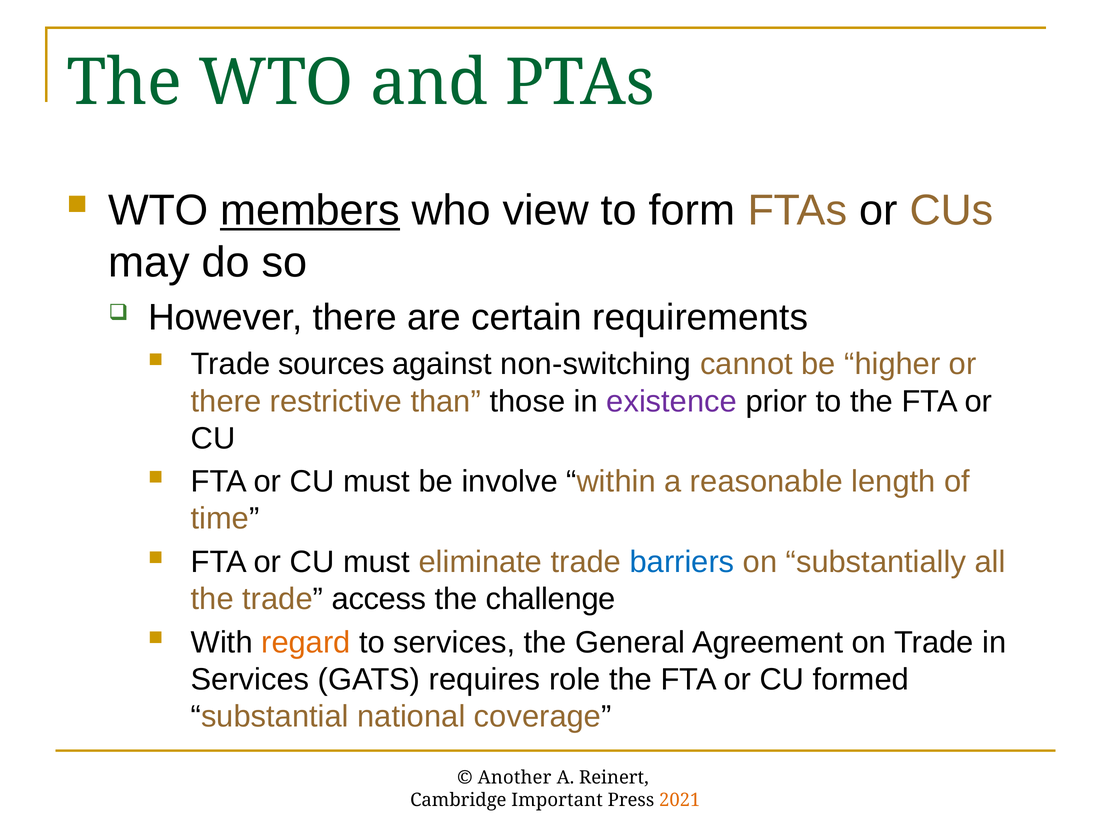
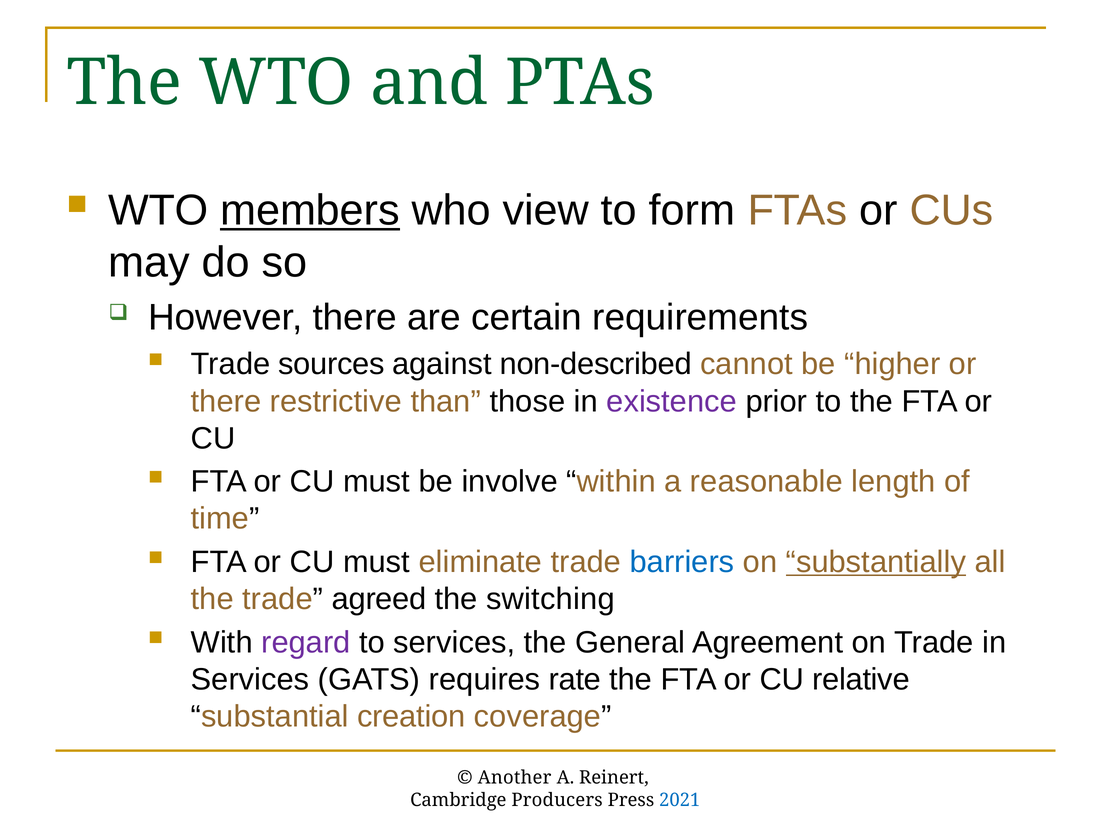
non-switching: non-switching -> non-described (596, 364)
substantially underline: none -> present (876, 561)
access: access -> agreed (379, 599)
challenge: challenge -> switching (551, 599)
regard colour: orange -> purple (306, 642)
role: role -> rate (575, 679)
formed: formed -> relative (861, 679)
national: national -> creation (411, 716)
Important: Important -> Producers (557, 799)
2021 colour: orange -> blue (680, 799)
